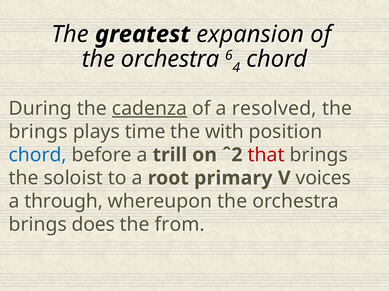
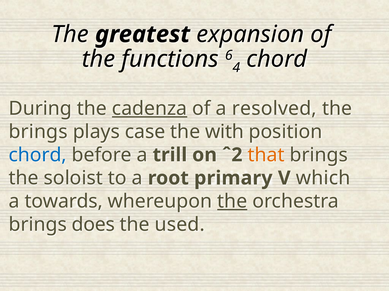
orchestra: orchestra -> functions (170, 59)
time: time -> case (145, 132)
that colour: red -> orange (266, 155)
voices: voices -> which (323, 179)
through: through -> towards (64, 202)
the underline: none -> present (232, 202)
from: from -> used (180, 225)
